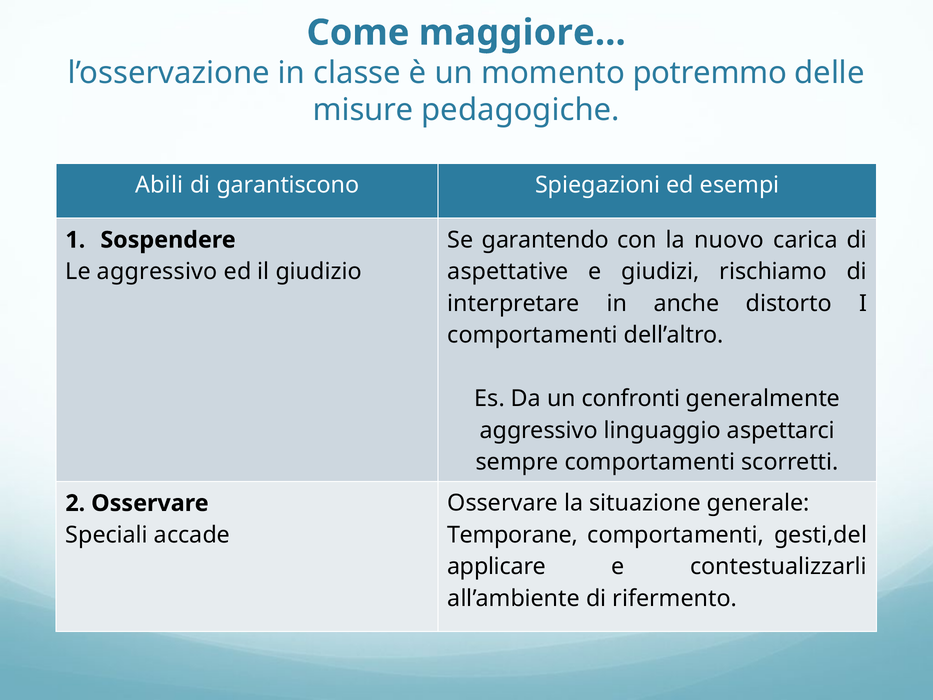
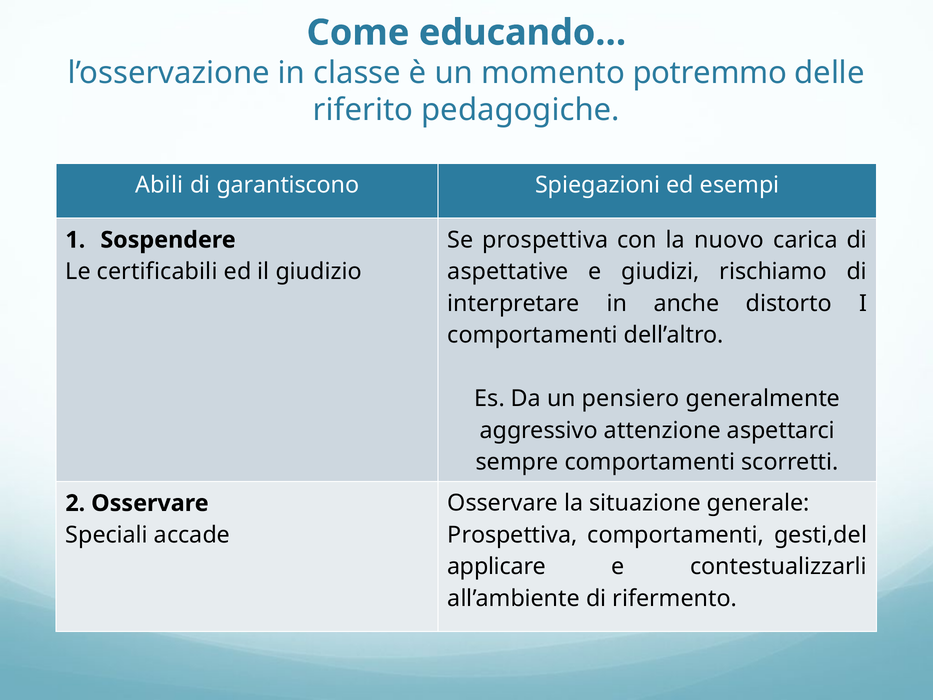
maggiore…: maggiore… -> educando… (523, 33)
misure: misure -> riferito (363, 110)
Se garantendo: garantendo -> prospettiva (545, 240)
Le aggressivo: aggressivo -> certificabili (157, 272)
confronti: confronti -> pensiero (631, 399)
linguaggio: linguaggio -> attenzione (662, 430)
Temporane: Temporane -> Prospettiva (512, 535)
